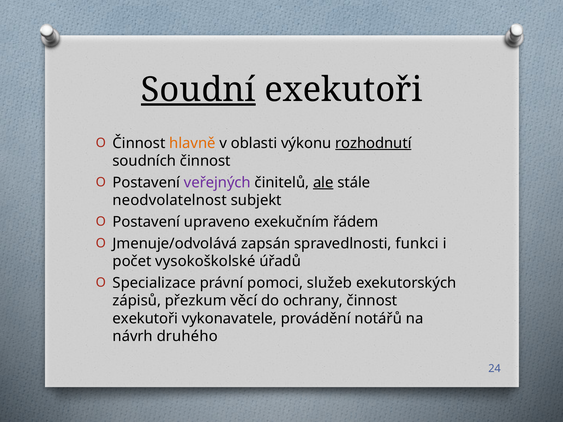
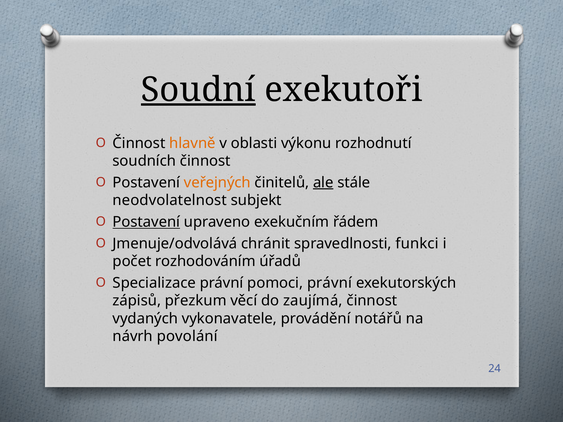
rozhodnutí underline: present -> none (373, 143)
veřejných colour: purple -> orange (217, 183)
Postavení underline: none -> present (146, 222)
zapsán: zapsán -> chránit (266, 244)
vysokoškolské: vysokoškolské -> rozhodováním (205, 261)
pomoci služeb: služeb -> právní (329, 283)
ochrany: ochrany -> zaujímá (313, 301)
exekutoři: exekutoři -> vydaných (145, 319)
druhého: druhého -> povolání (187, 336)
